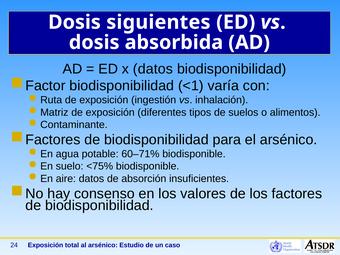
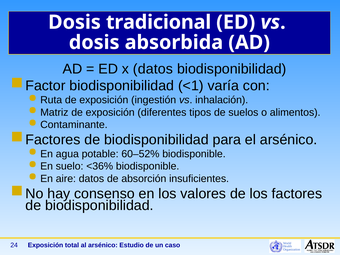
siguientes: siguientes -> tradicional (159, 22)
60–71%: 60–71% -> 60–52% (140, 154)
<75%: <75% -> <36% (100, 166)
